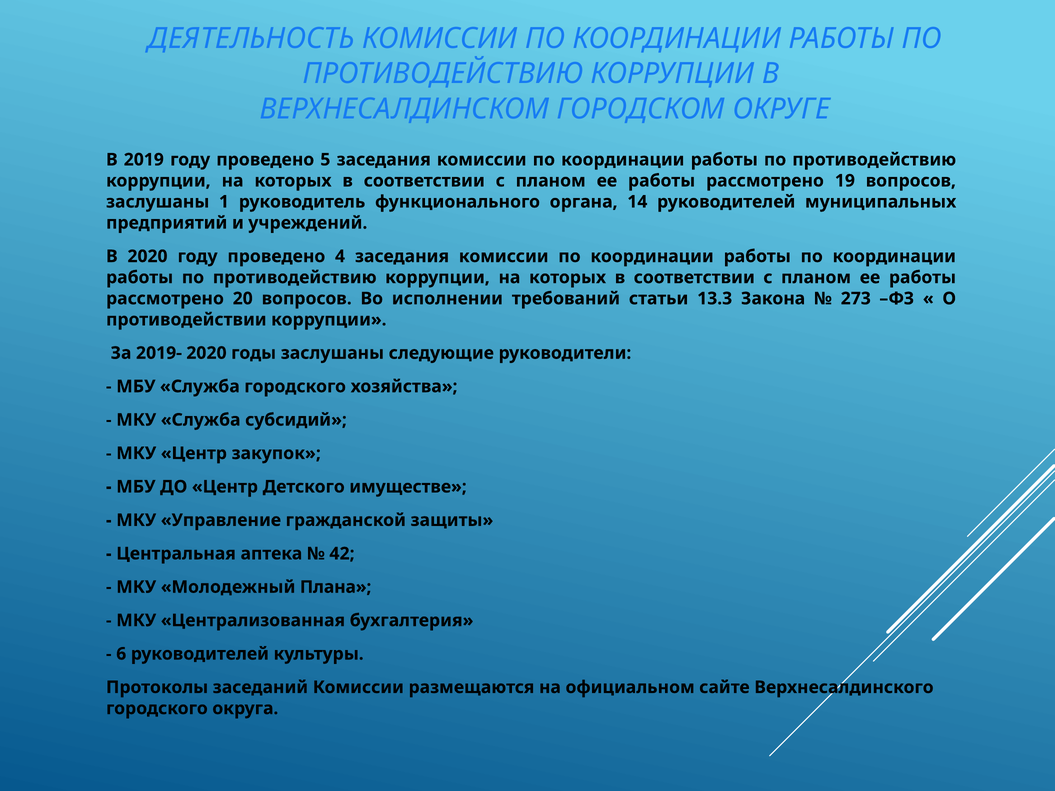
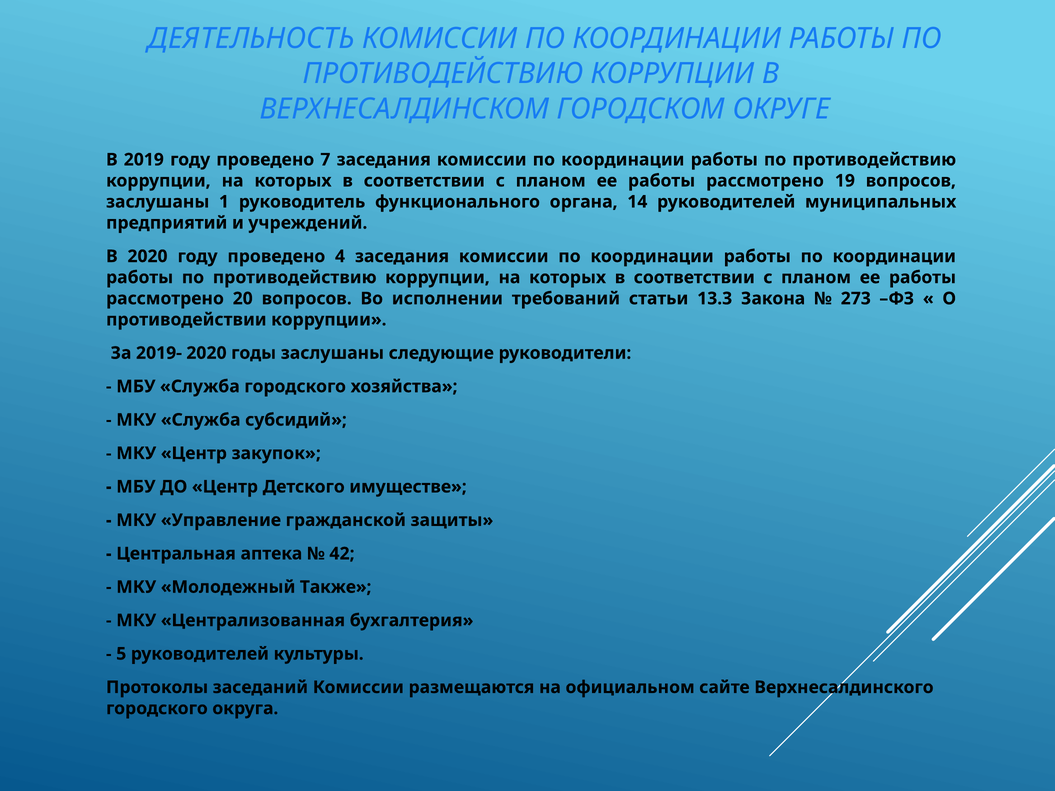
5: 5 -> 7 (325, 160)
Плана: Плана -> Также (336, 587)
6: 6 -> 5 (121, 654)
